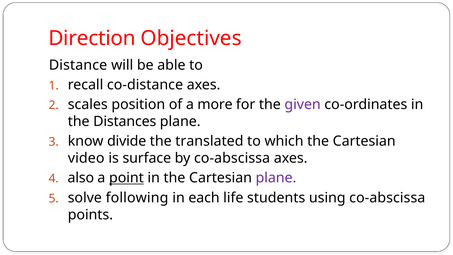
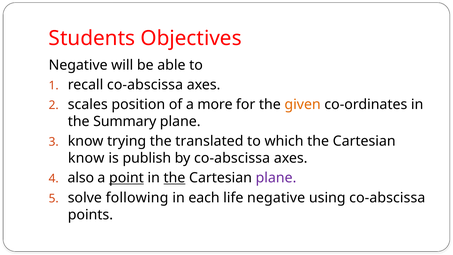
Direction: Direction -> Students (92, 38)
Distance: Distance -> Negative (78, 65)
recall co-distance: co-distance -> co-abscissa (145, 85)
given colour: purple -> orange (303, 104)
Distances: Distances -> Summary (125, 121)
divide: divide -> trying (127, 141)
video: video -> know (86, 158)
surface: surface -> publish (147, 158)
the underline: none -> present (174, 178)
life students: students -> negative (276, 198)
